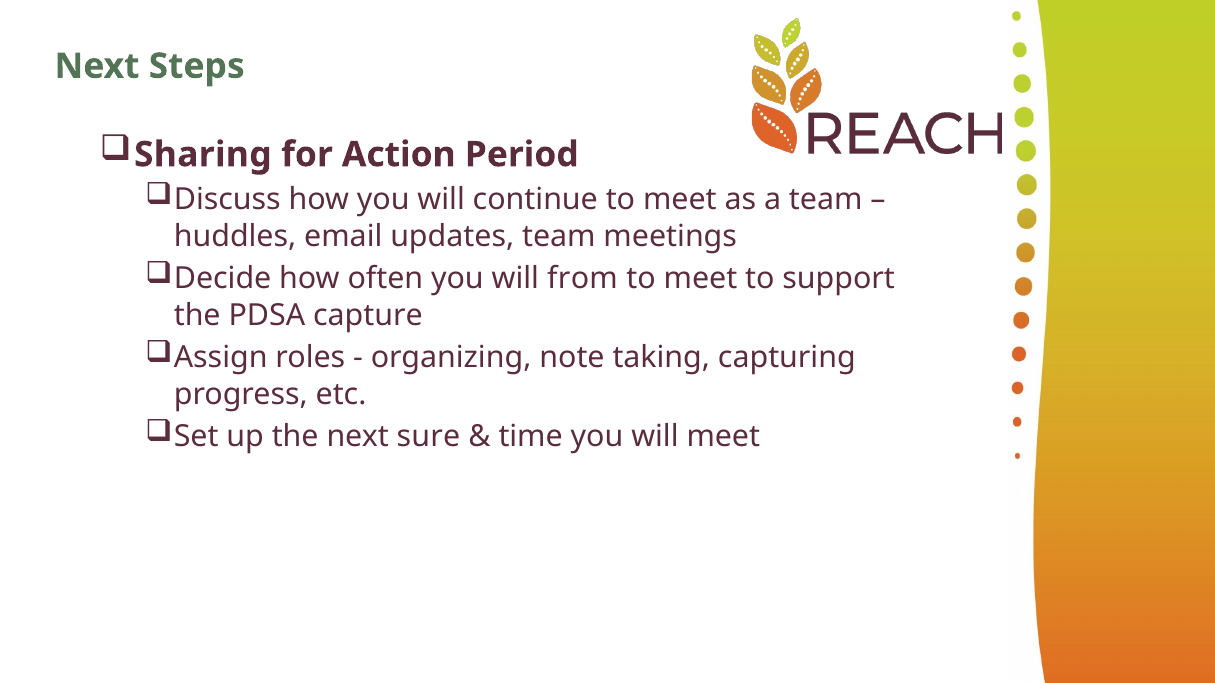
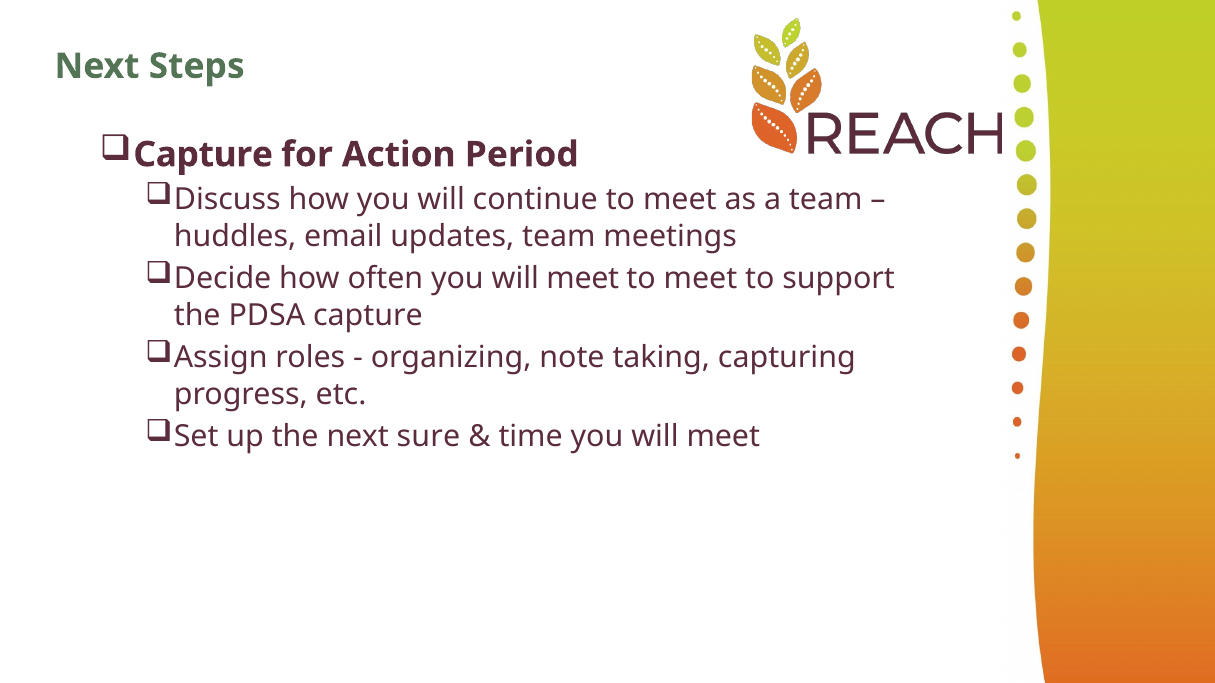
Sharing: Sharing -> Capture (203, 155)
often you will from: from -> meet (583, 279)
